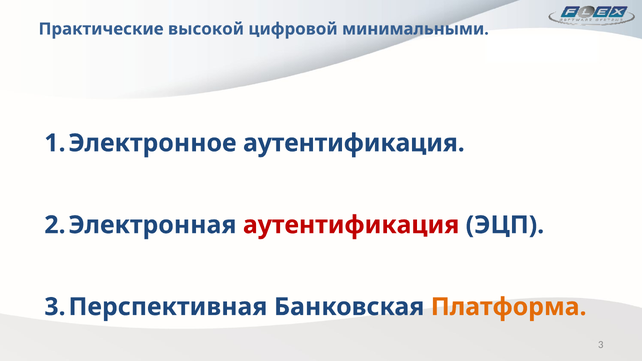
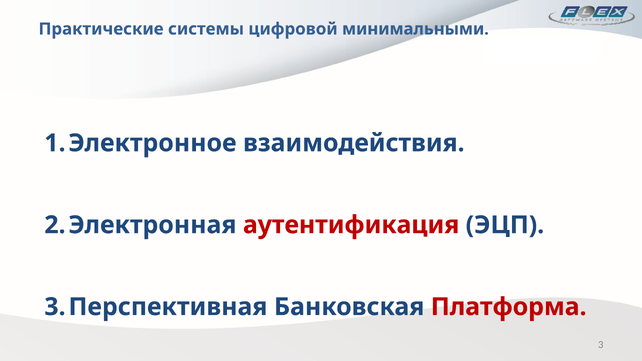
высокой: высокой -> системы (206, 29)
аутентификация: аутентификация -> взаимодействия (354, 143)
Платформа colour: orange -> red (509, 307)
